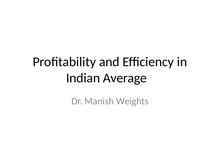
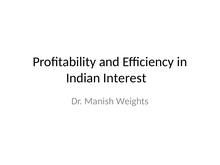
Average: Average -> Interest (125, 78)
